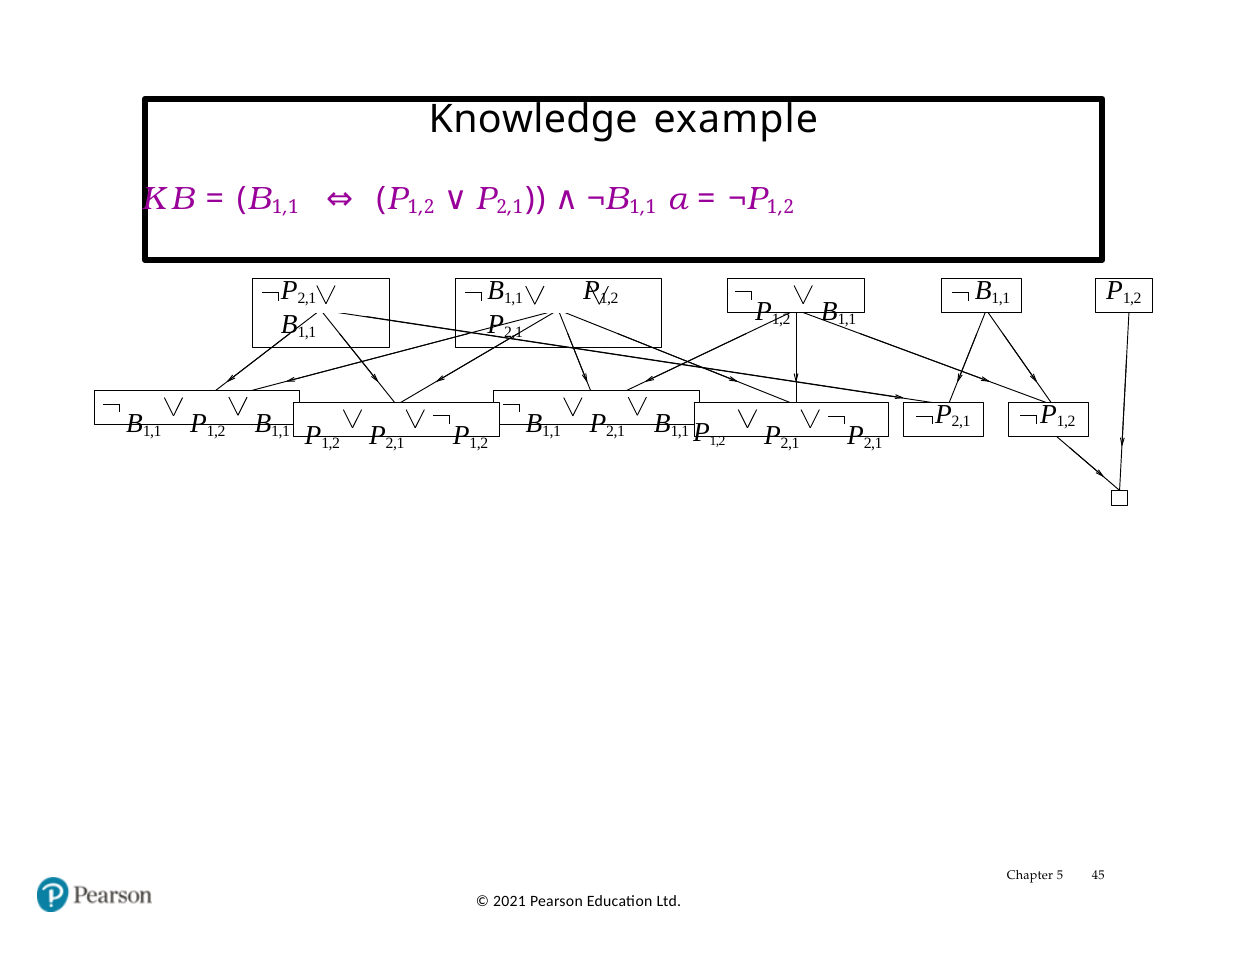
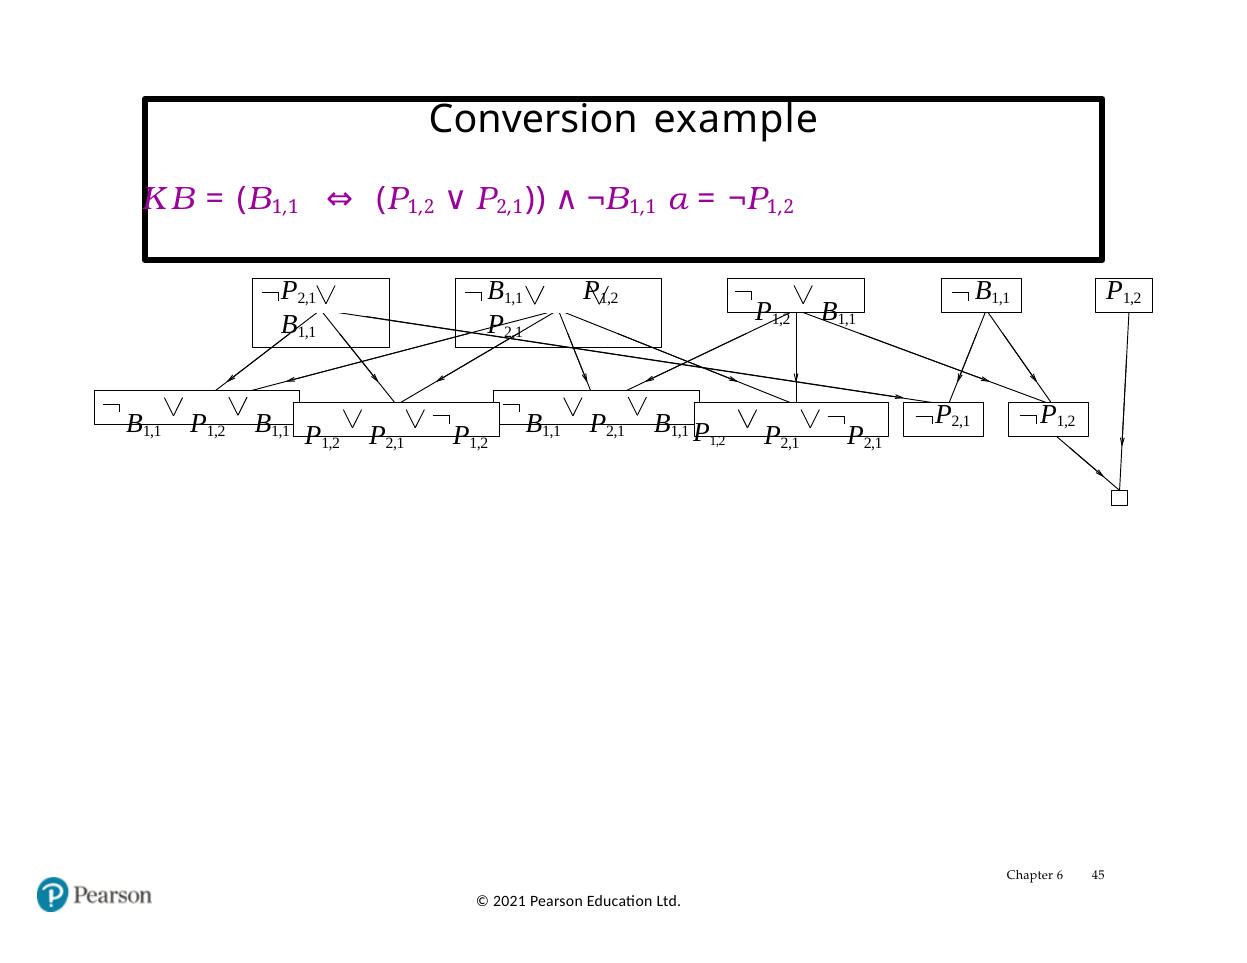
Knowledge: Knowledge -> Conversion (533, 120)
5: 5 -> 6 (1060, 876)
